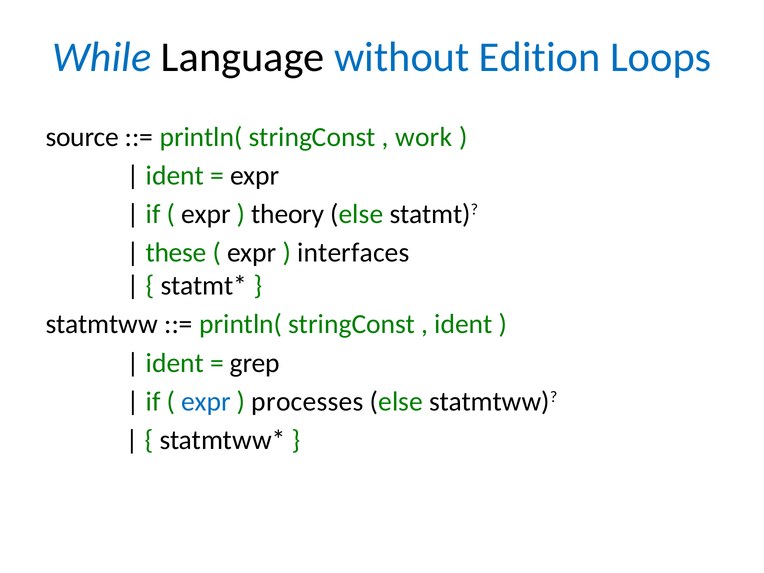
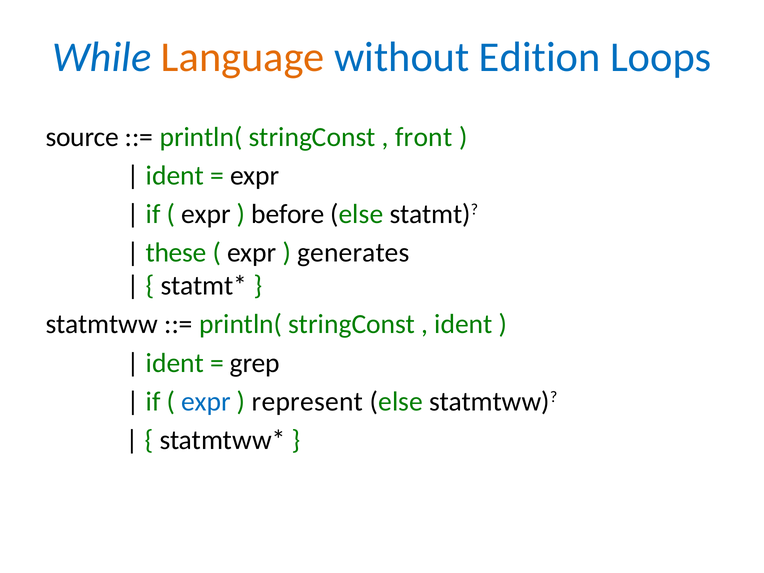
Language colour: black -> orange (243, 57)
work: work -> front (424, 137)
theory: theory -> before (288, 214)
interfaces: interfaces -> generates (353, 253)
processes: processes -> represent (307, 402)
